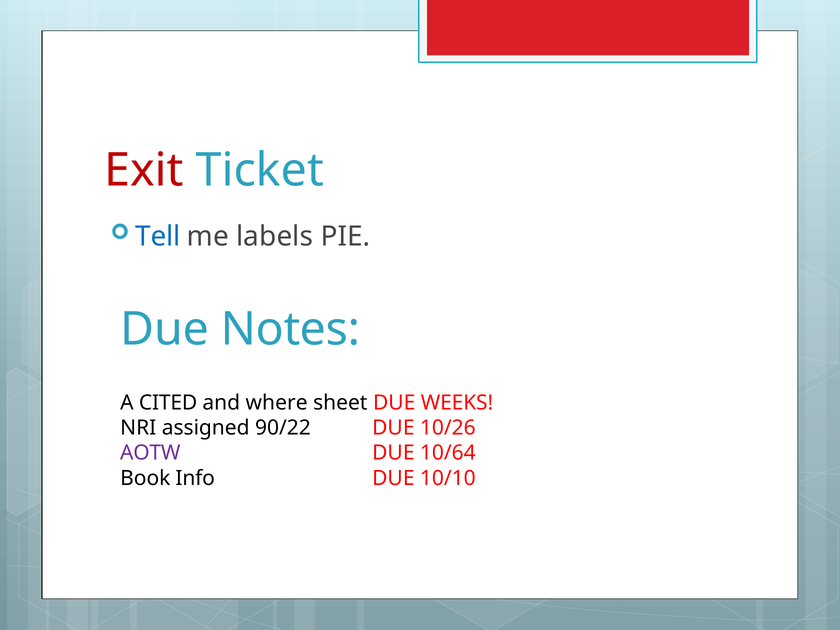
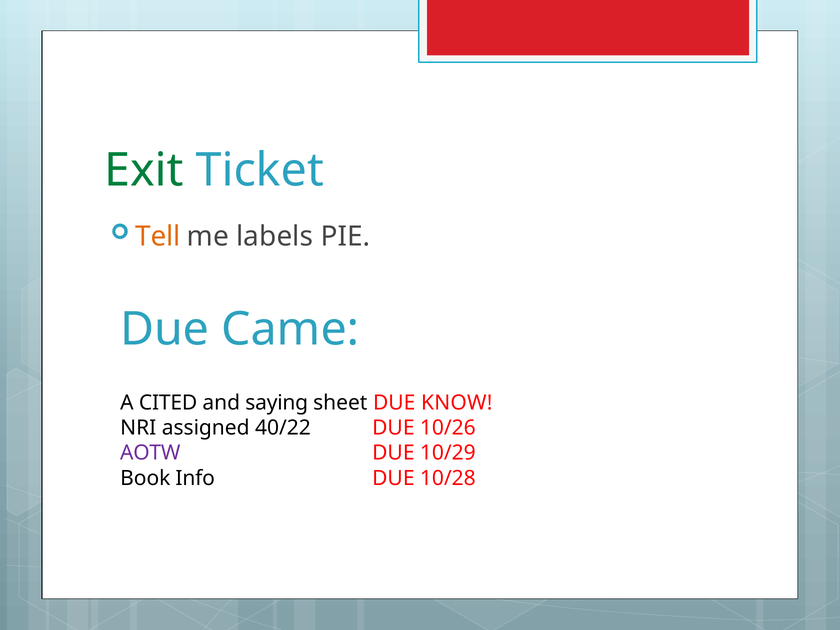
Exit colour: red -> green (144, 170)
Tell colour: blue -> orange (158, 236)
Notes: Notes -> Came (290, 329)
where: where -> saying (277, 403)
WEEKS: WEEKS -> KNOW (457, 403)
90/22: 90/22 -> 40/22 (283, 428)
10/64: 10/64 -> 10/29 (448, 453)
10/10: 10/10 -> 10/28 (448, 478)
